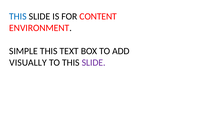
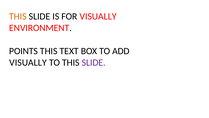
THIS colour: blue -> orange (18, 16)
FOR CONTENT: CONTENT -> VISUALLY (98, 16)
SIMPLE: SIMPLE -> POINTS (24, 51)
